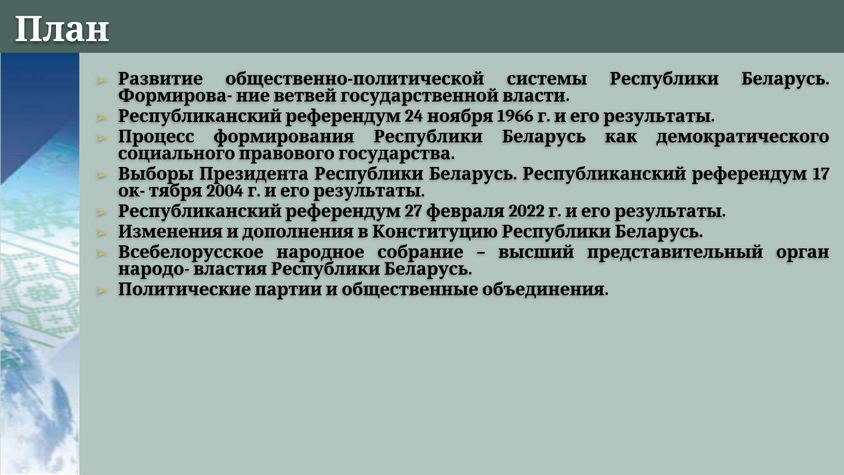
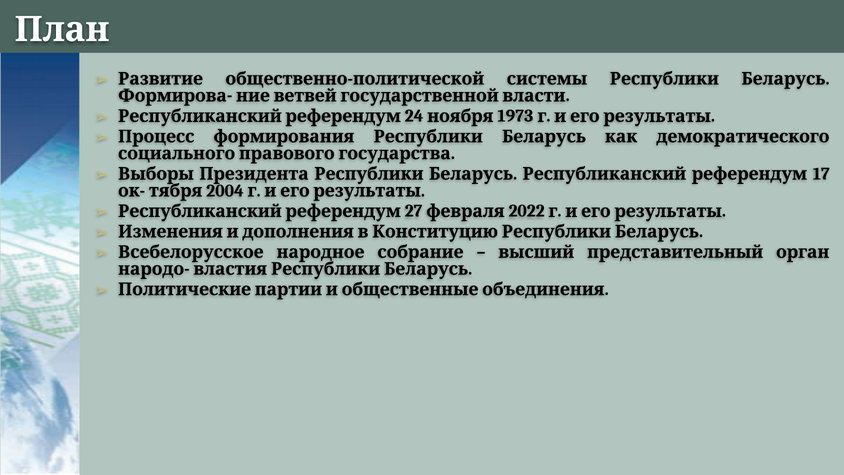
1966: 1966 -> 1973 (515, 116)
